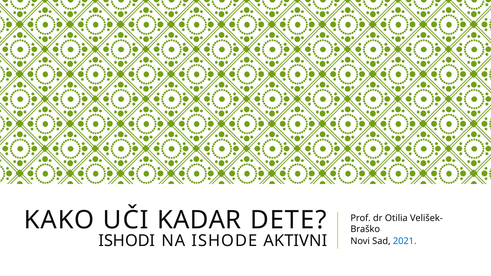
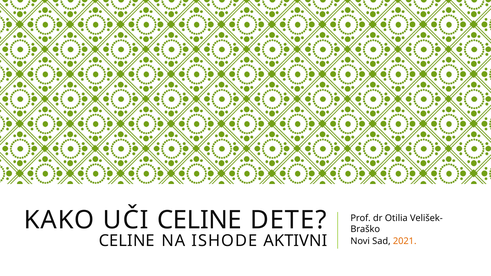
UČI KADAR: KADAR -> CELINE (199, 220)
ISHODI: ISHODI -> CELINE (127, 241)
2021 colour: blue -> orange (405, 241)
